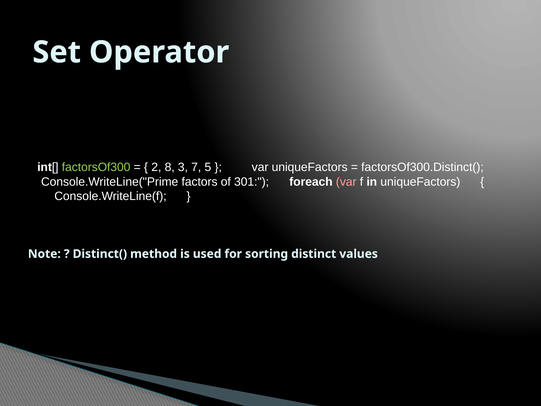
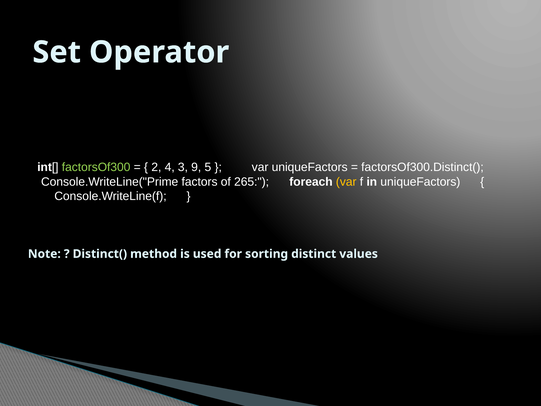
8: 8 -> 4 (170, 167)
7: 7 -> 9 (196, 167)
301: 301 -> 265 (252, 182)
var colour: pink -> yellow (346, 182)
